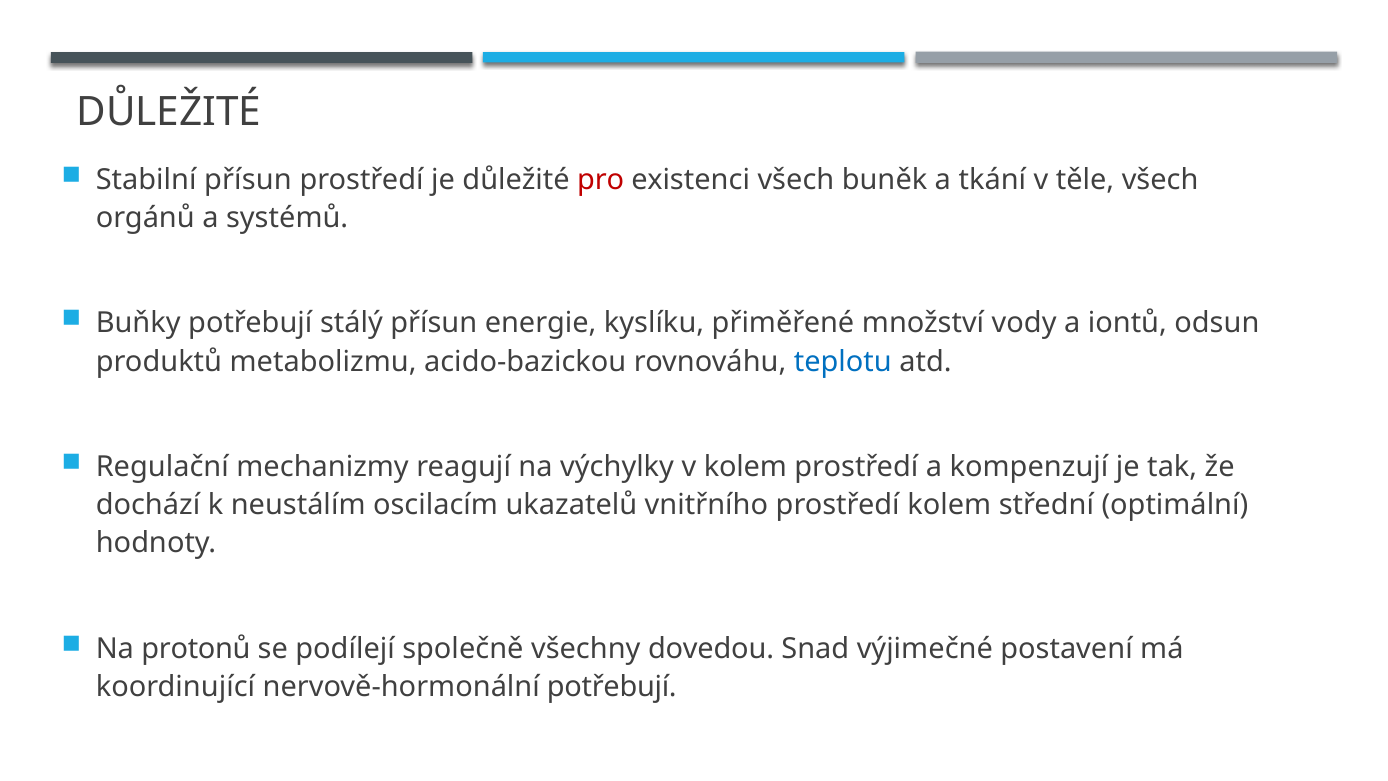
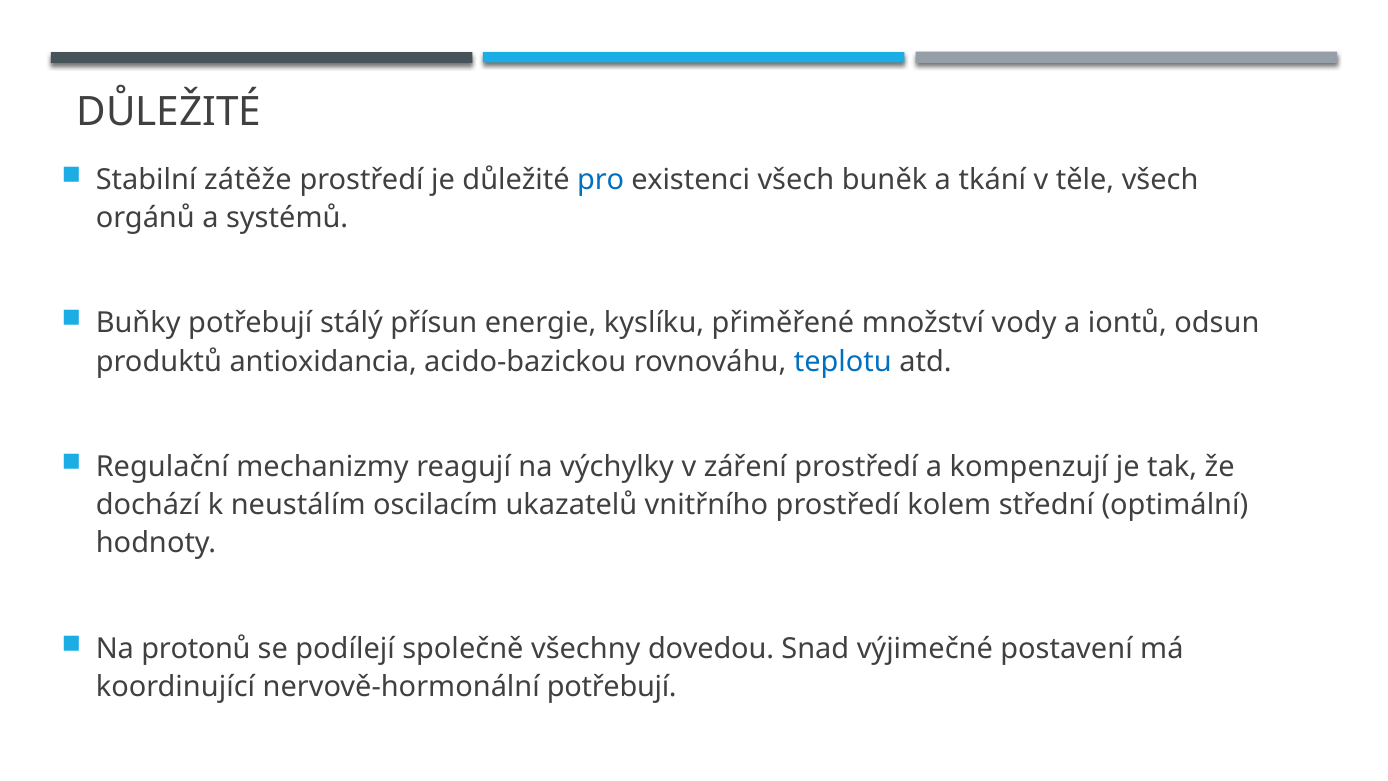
Stabilní přísun: přísun -> zátěže (248, 180)
pro colour: red -> blue (601, 180)
metabolizmu: metabolizmu -> antioxidancia (323, 362)
v kolem: kolem -> záření (745, 467)
